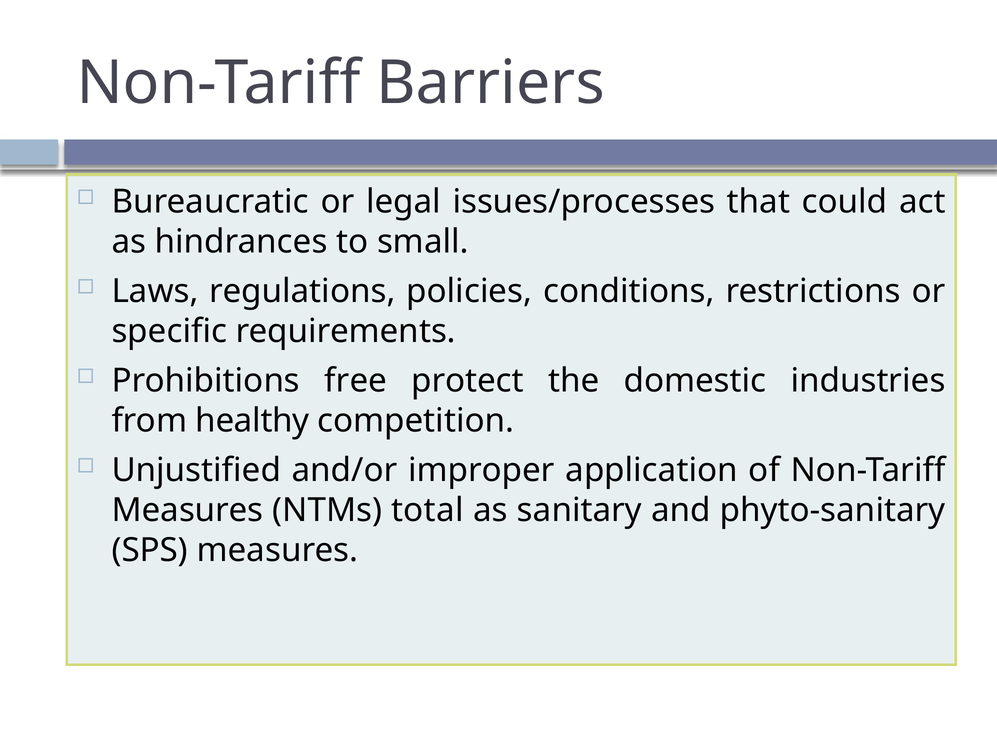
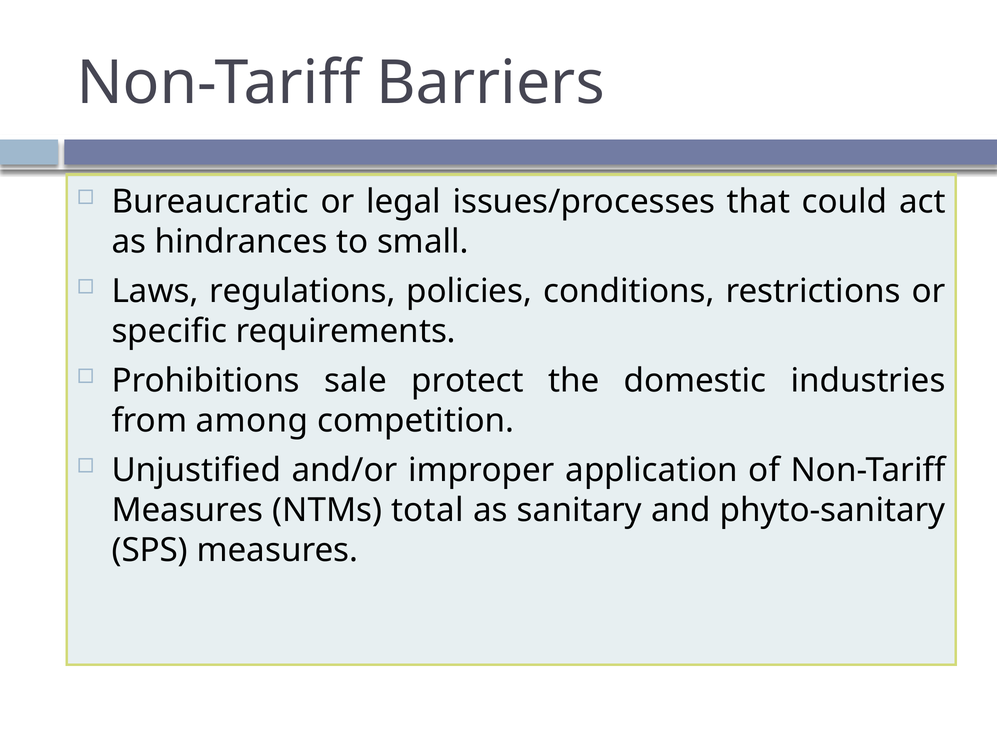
free: free -> sale (356, 381)
healthy: healthy -> among (252, 421)
